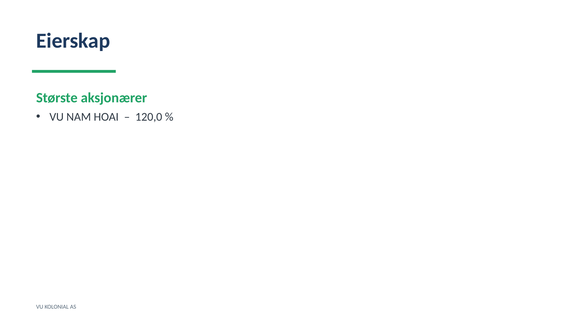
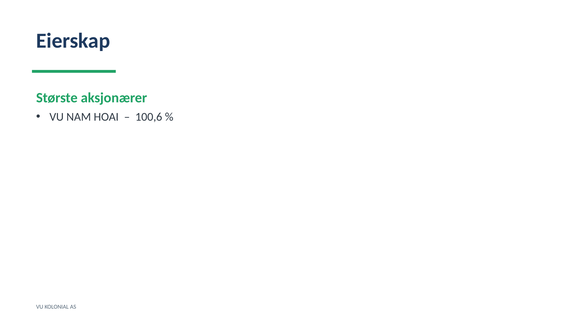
120,0: 120,0 -> 100,6 (149, 117)
